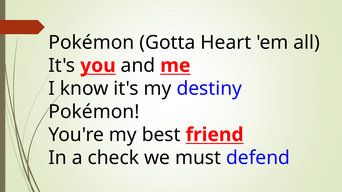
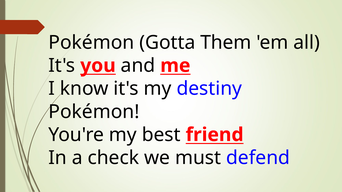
Heart: Heart -> Them (226, 43)
